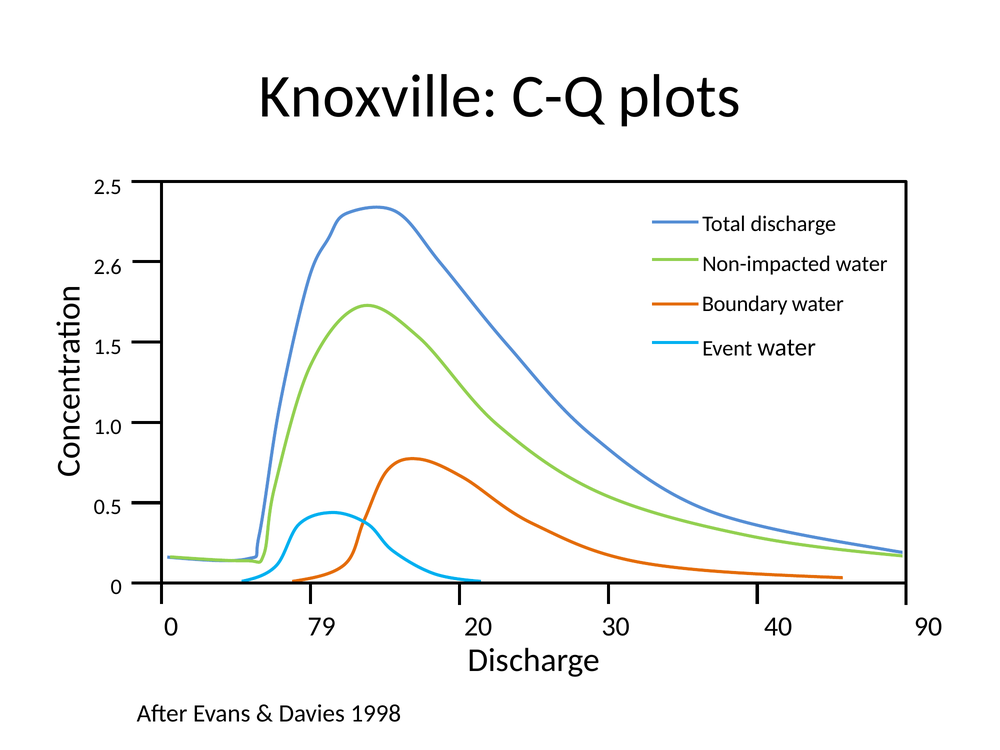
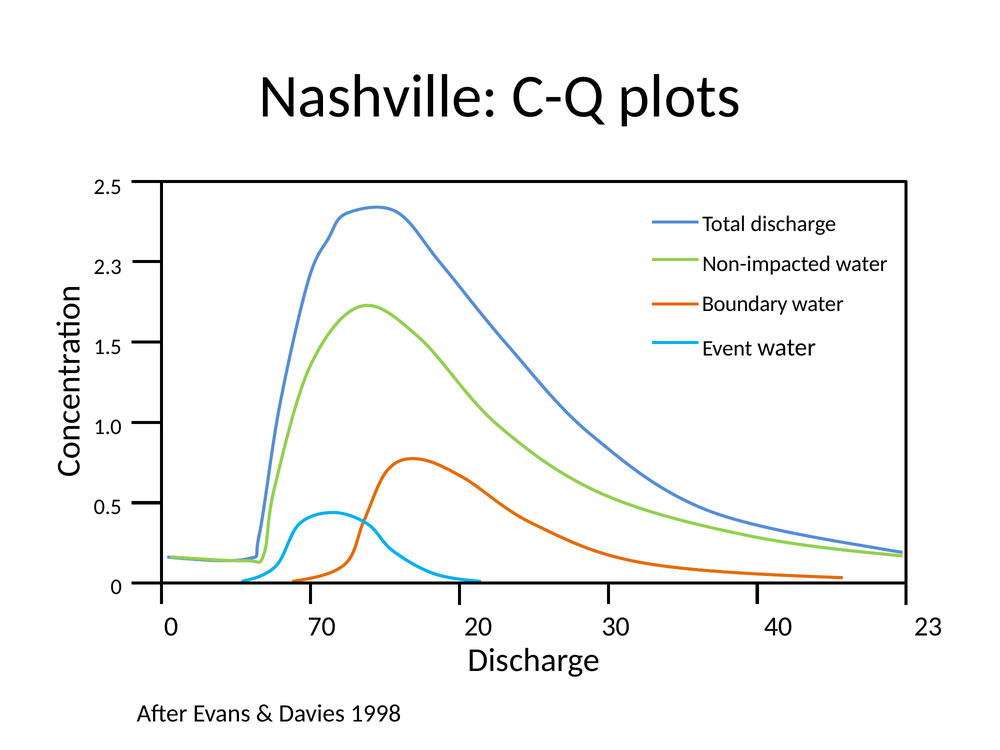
Knoxville: Knoxville -> Nashville (378, 97)
2.6: 2.6 -> 2.3 (108, 267)
79: 79 -> 70 (322, 627)
90: 90 -> 23 (928, 627)
